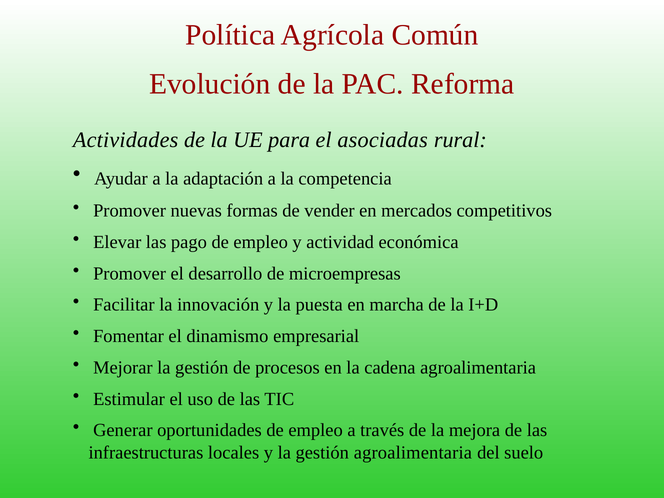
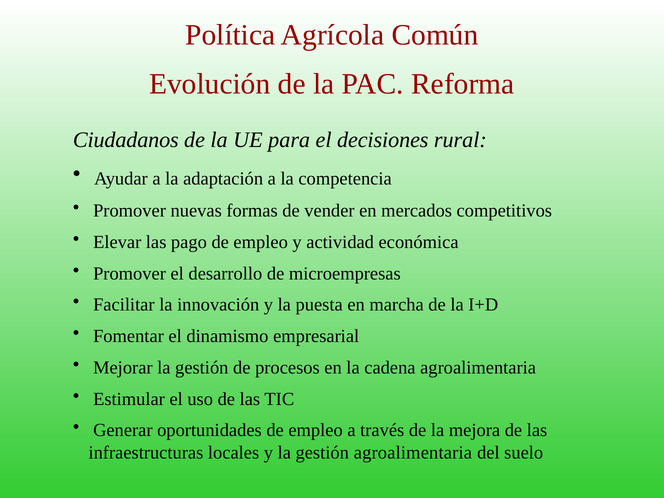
Actividades: Actividades -> Ciudadanos (126, 140)
asociadas: asociadas -> decisiones (383, 140)
